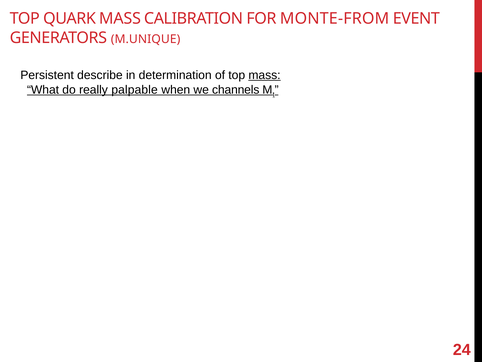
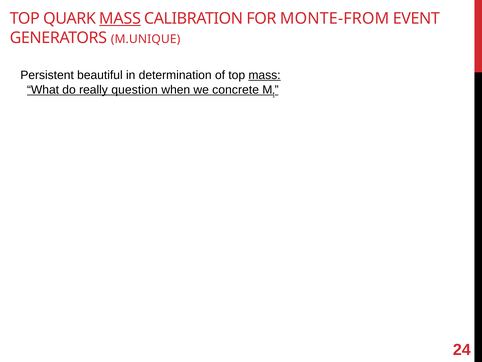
MASS underline: none -> present (120, 18)
describe: describe -> beautiful (100, 75)
palpable: palpable -> question (135, 90)
channels: channels -> concrete (236, 90)
